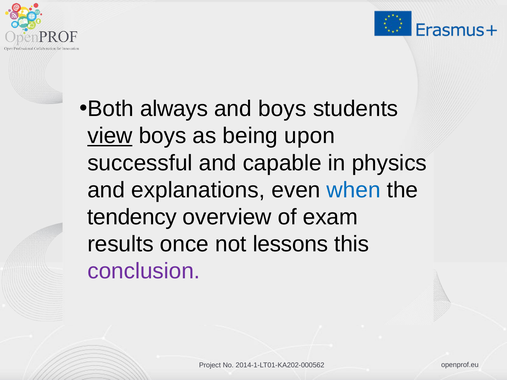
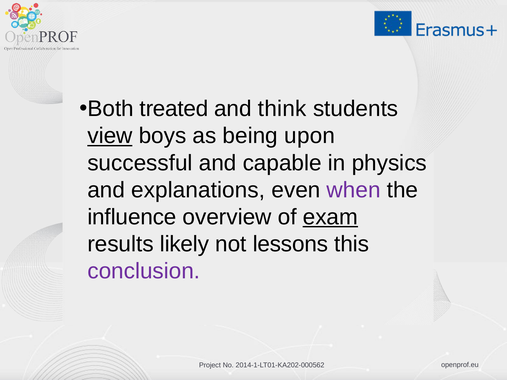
always: always -> treated (174, 109)
and boys: boys -> think (282, 109)
when colour: blue -> purple (354, 190)
tendency: tendency -> influence (132, 217)
exam underline: none -> present (330, 217)
once: once -> likely (185, 244)
